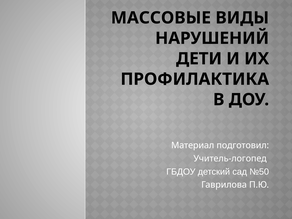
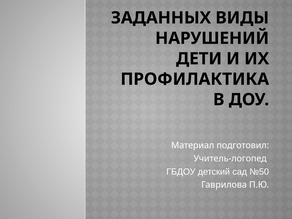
МАССОВЫЕ: МАССОВЫЕ -> ЗАДАННЫХ (161, 18)
